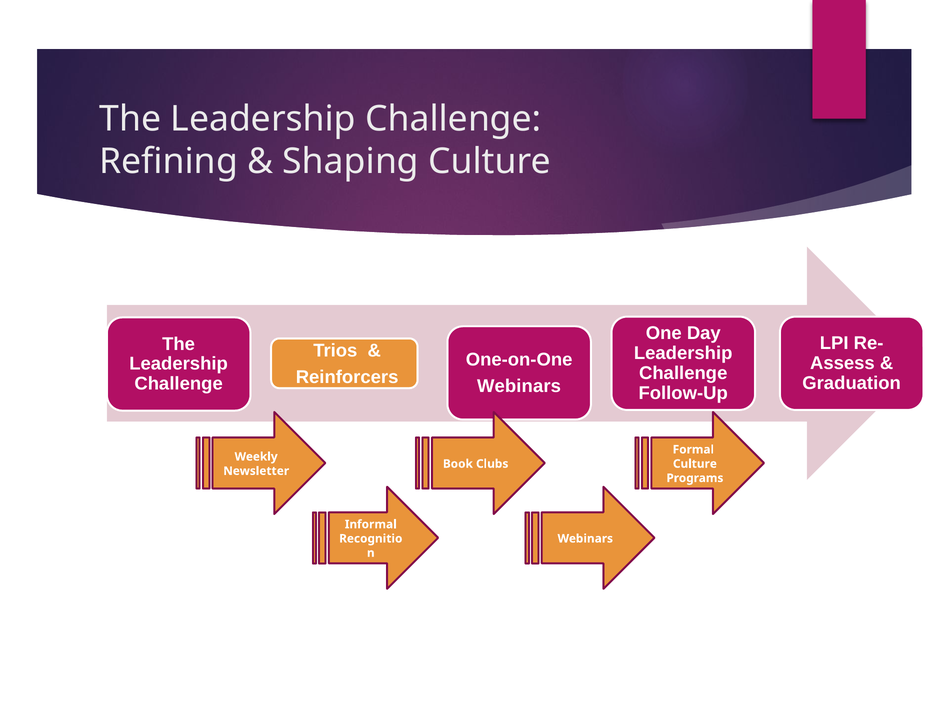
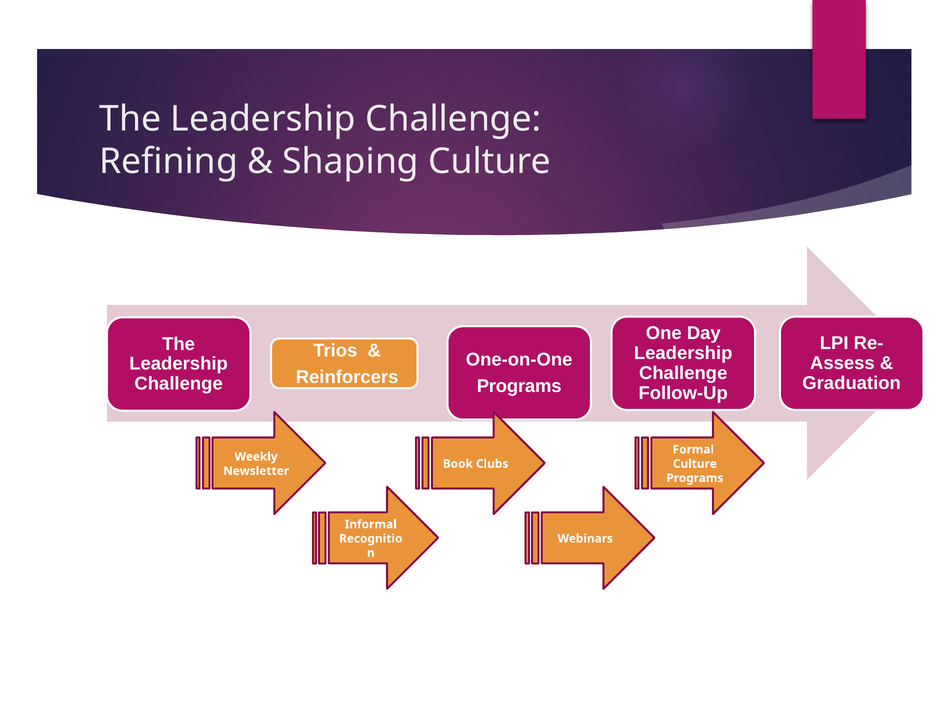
Webinars: Webinars -> Programs (519, 386)
